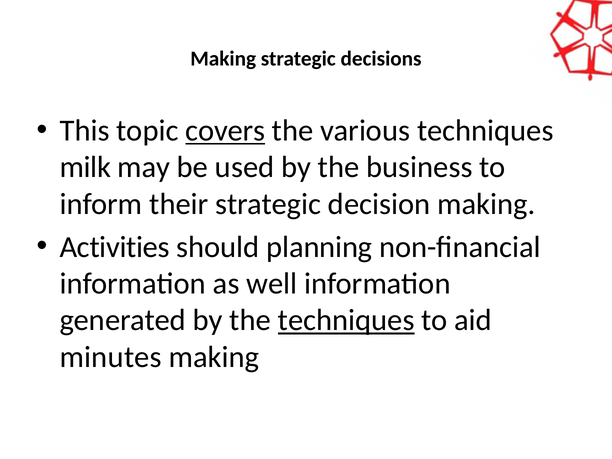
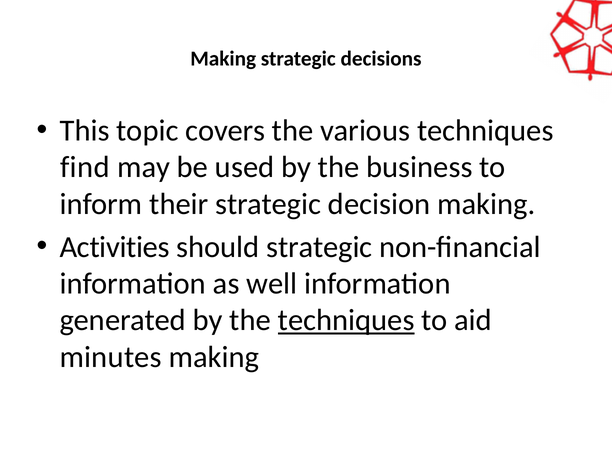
covers underline: present -> none (225, 131)
milk: milk -> find (85, 167)
should planning: planning -> strategic (319, 247)
